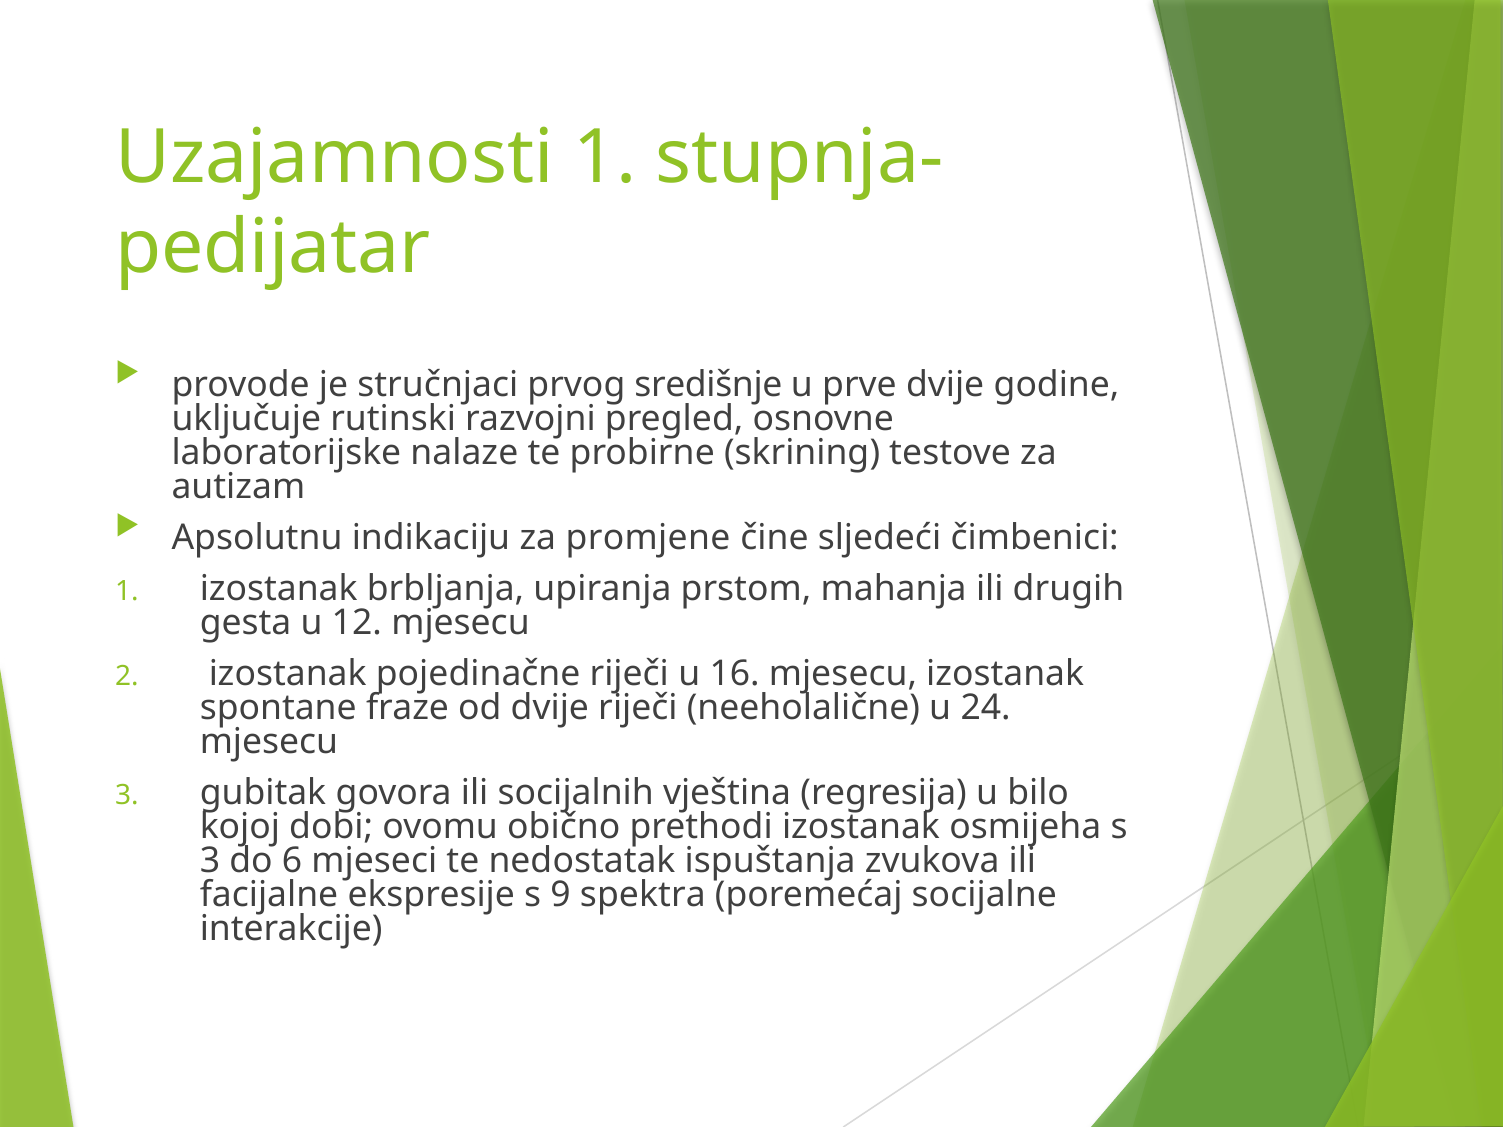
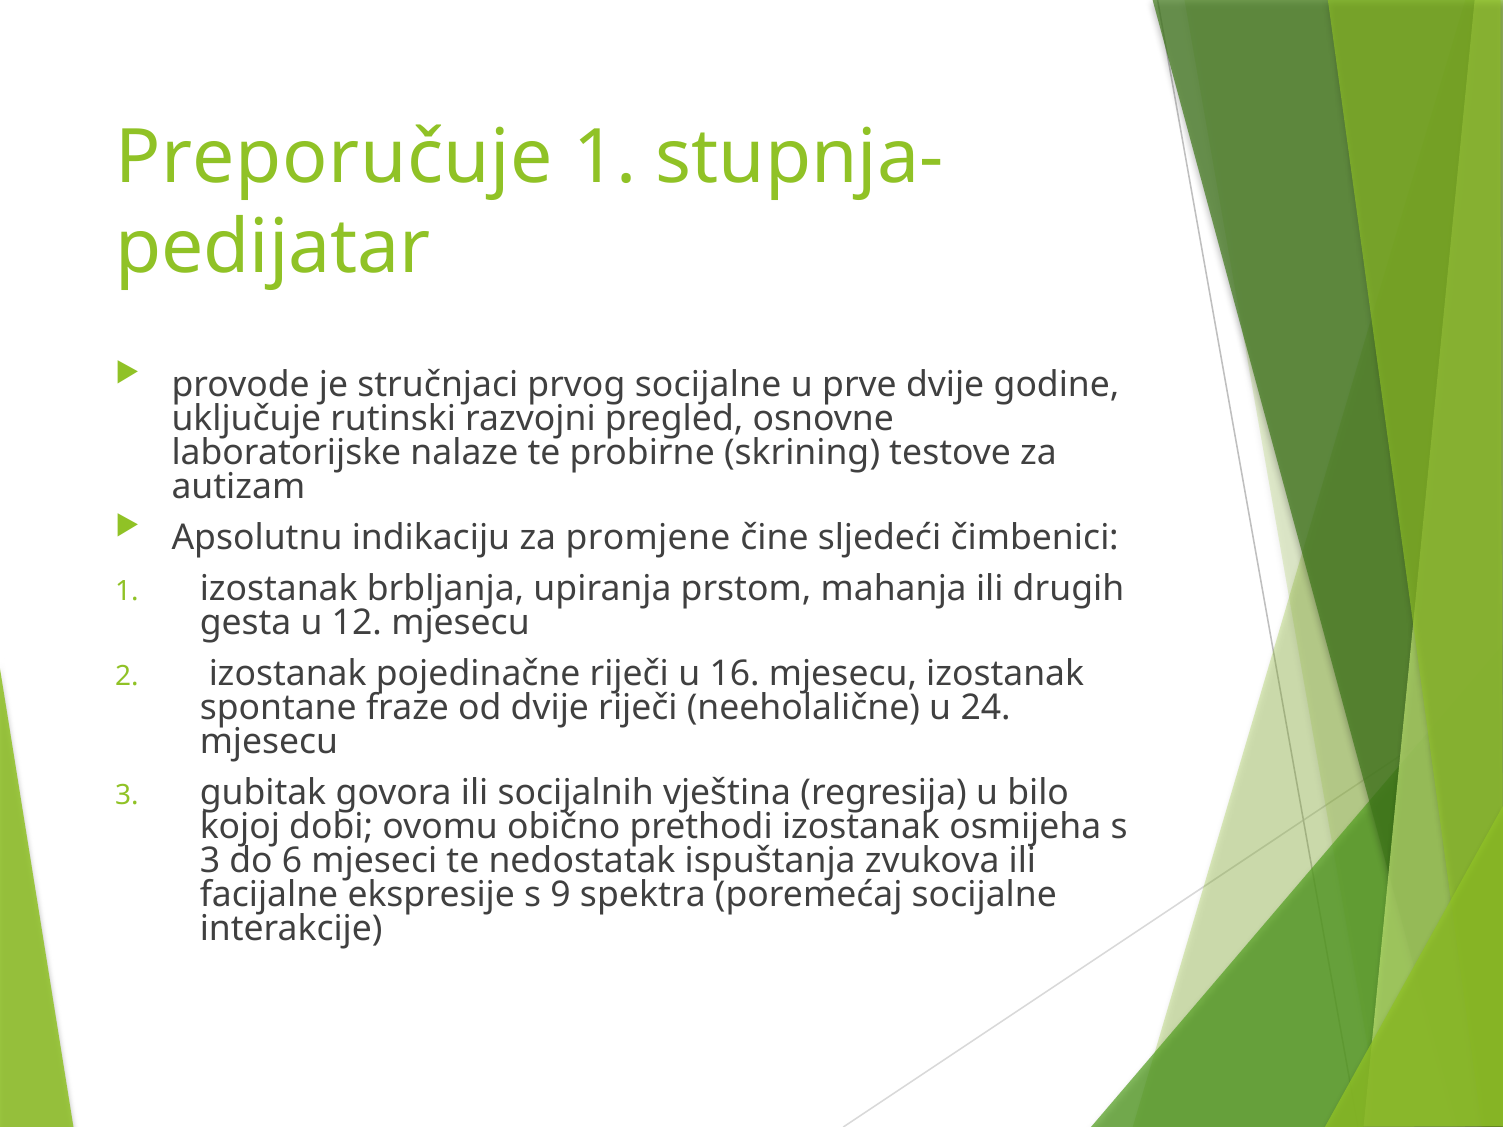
Uzajamnosti: Uzajamnosti -> Preporučuje (334, 158)
prvog središnje: središnje -> socijalne (708, 385)
